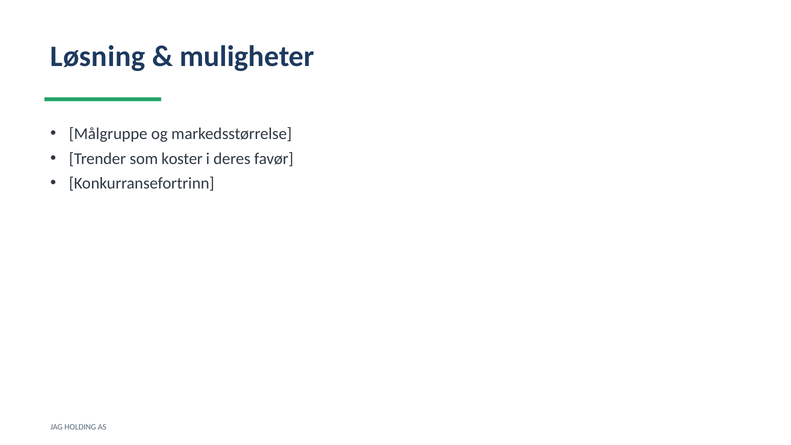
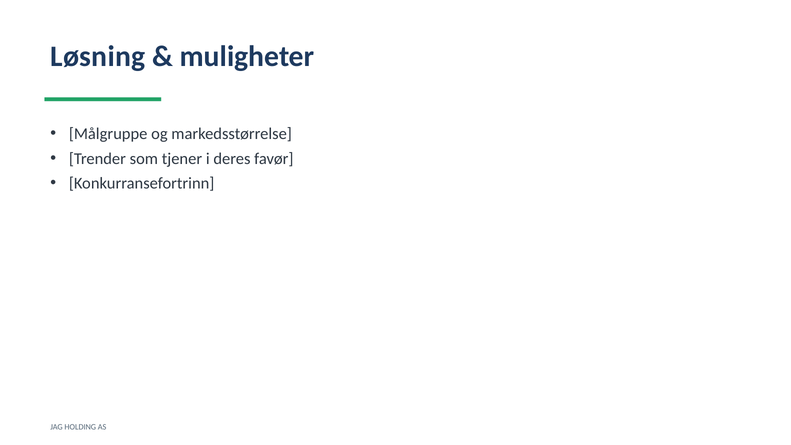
koster: koster -> tjener (182, 159)
